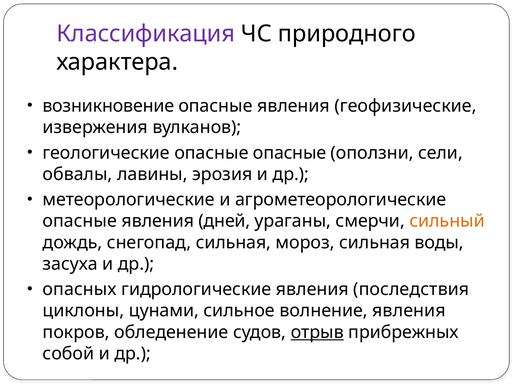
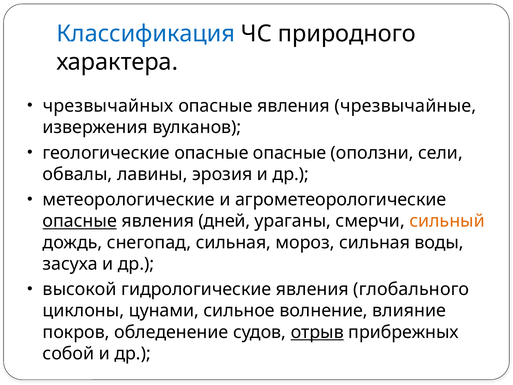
Классификация colour: purple -> blue (146, 34)
возникновение: возникновение -> чрезвычайных (108, 106)
геофизические: геофизические -> чрезвычайные (405, 106)
опасные underline: none -> present (80, 221)
опасных: опасных -> высокой (80, 289)
последствия: последствия -> глобального (411, 289)
волнение явления: явления -> влияние (409, 311)
